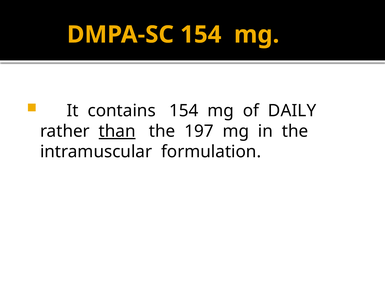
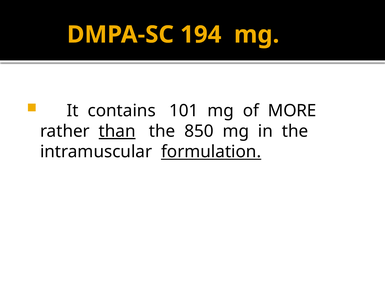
DMPA-SC 154: 154 -> 194 (201, 35)
contains 154: 154 -> 101 (184, 111)
DAILY: DAILY -> MORE (292, 111)
197: 197 -> 850 (199, 131)
formulation underline: none -> present (211, 152)
